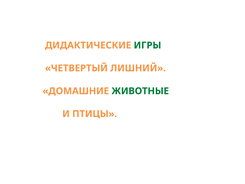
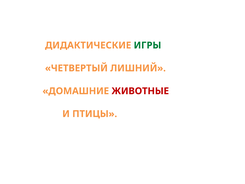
ЖИВОТНЫЕ colour: green -> red (140, 91)
